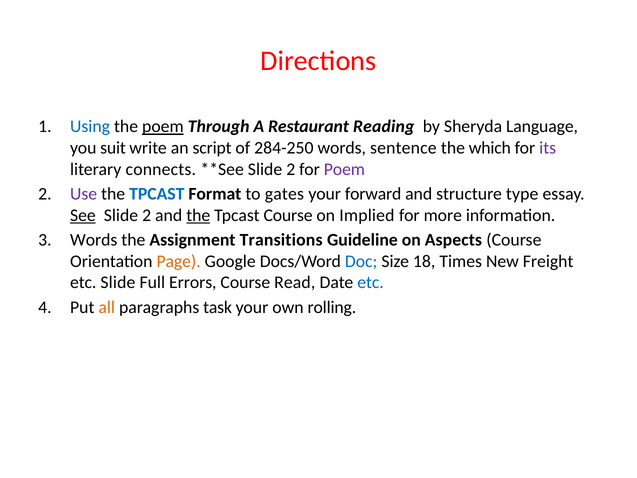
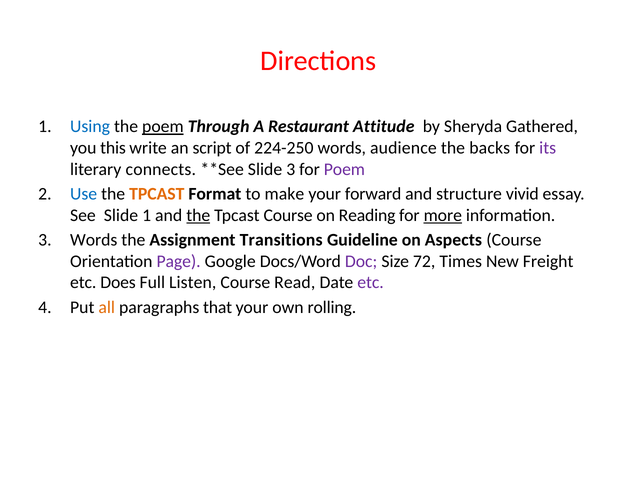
Reading: Reading -> Attitude (384, 127)
Language: Language -> Gathered (542, 127)
suit: suit -> this (113, 148)
284-250: 284-250 -> 224-250 (284, 148)
sentence: sentence -> audience (403, 148)
which: which -> backs (490, 148)
2: 2 -> 3 (291, 169)
Use colour: purple -> blue (84, 194)
TPCAST colour: blue -> orange (157, 194)
gates: gates -> make (284, 194)
type: type -> vivid (522, 194)
See underline: present -> none (83, 215)
2: 2 -> 1 (147, 215)
Implied: Implied -> Reading (367, 215)
more underline: none -> present (443, 215)
Page colour: orange -> purple (179, 261)
Doc colour: blue -> purple (361, 261)
18: 18 -> 72 (424, 261)
etc Slide: Slide -> Does (118, 282)
Errors: Errors -> Listen (193, 282)
etc colour: blue -> purple (371, 282)
task: task -> that (218, 307)
